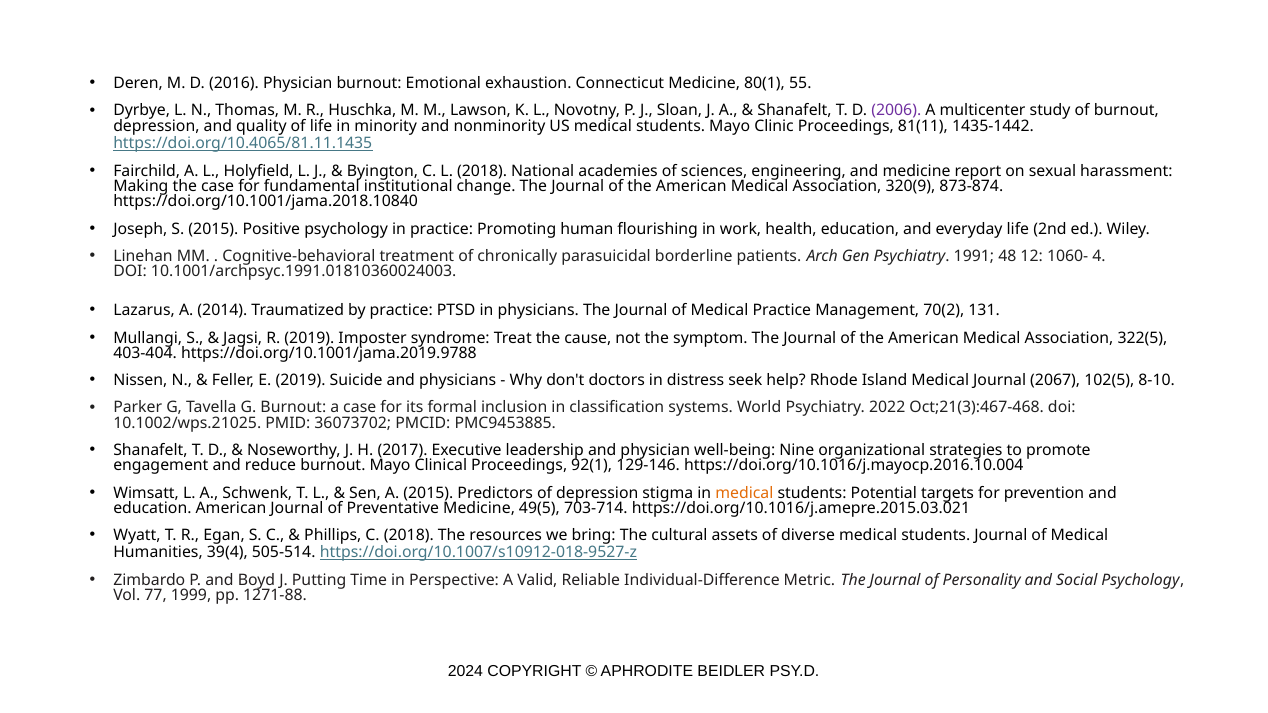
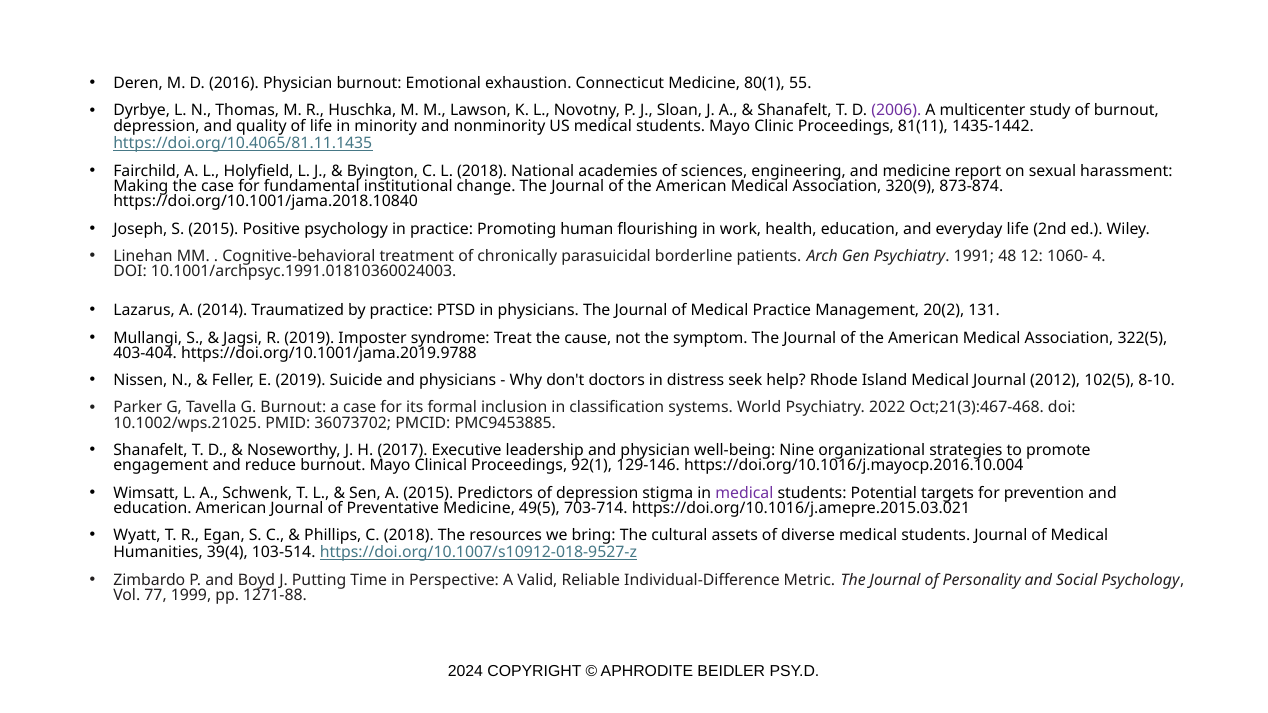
70(2: 70(2 -> 20(2 (944, 311)
2067: 2067 -> 2012 (1055, 381)
medical colour: orange -> purple (744, 493)
505-514: 505-514 -> 103-514 (284, 553)
